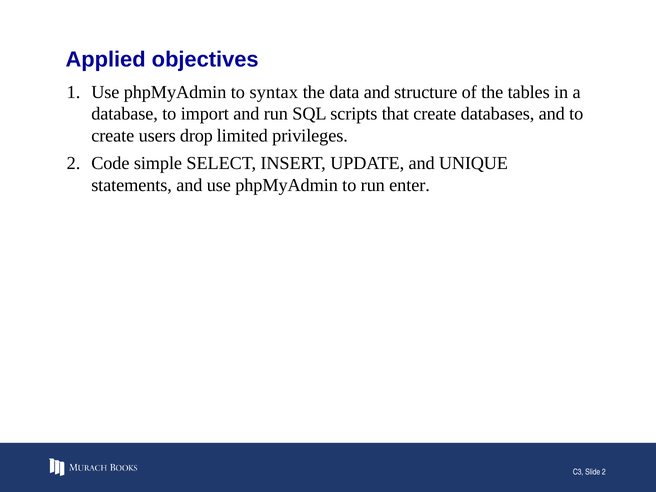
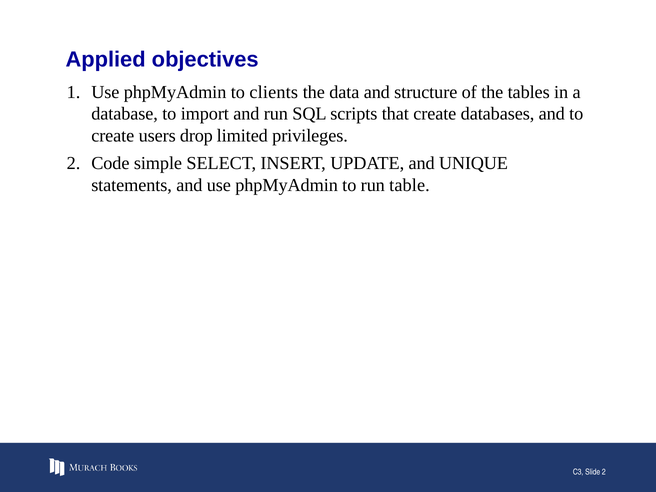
syntax: syntax -> clients (274, 92)
enter: enter -> table (409, 185)
